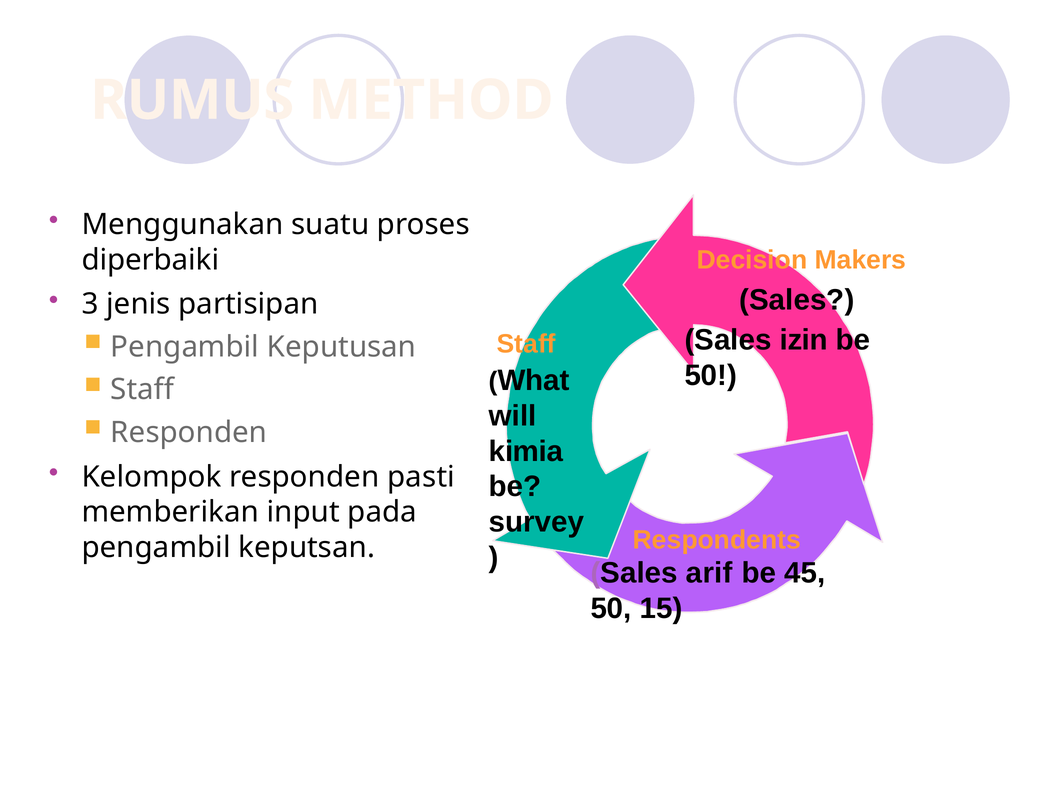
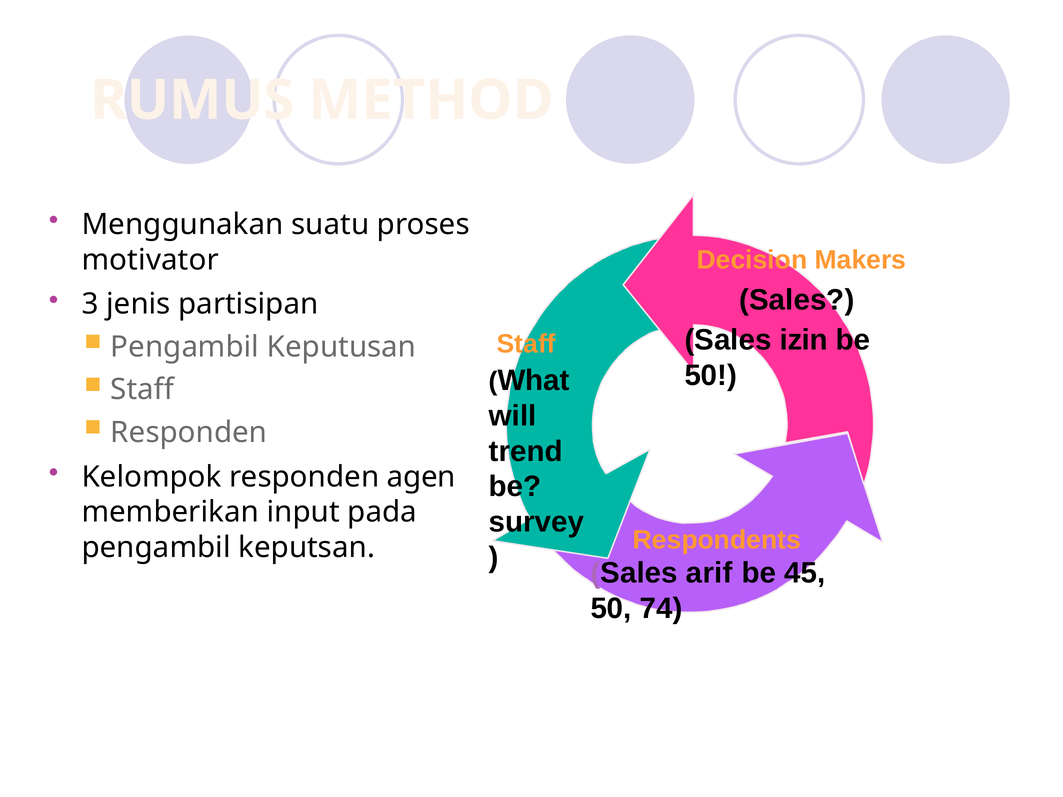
diperbaiki: diperbaiki -> motivator (150, 260)
kimia: kimia -> trend (526, 451)
pasti: pasti -> agen (421, 477)
15: 15 -> 74 (661, 609)
